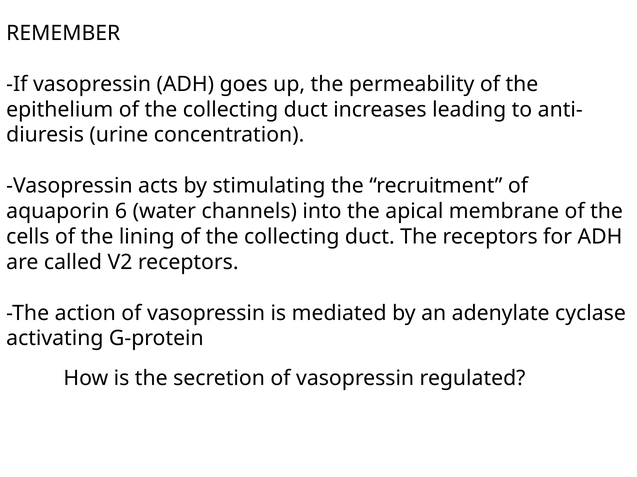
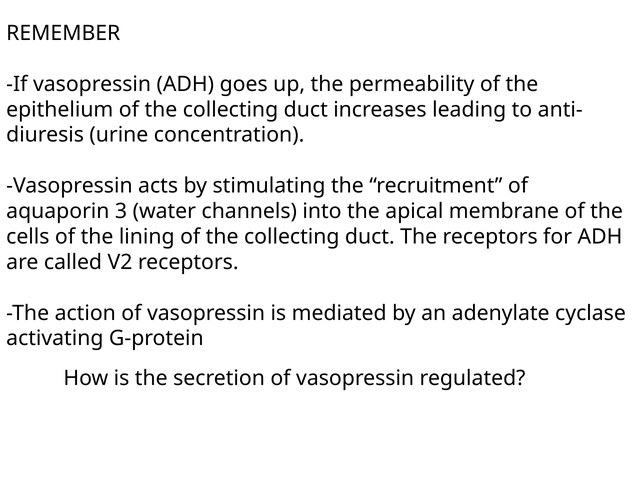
6: 6 -> 3 (121, 212)
